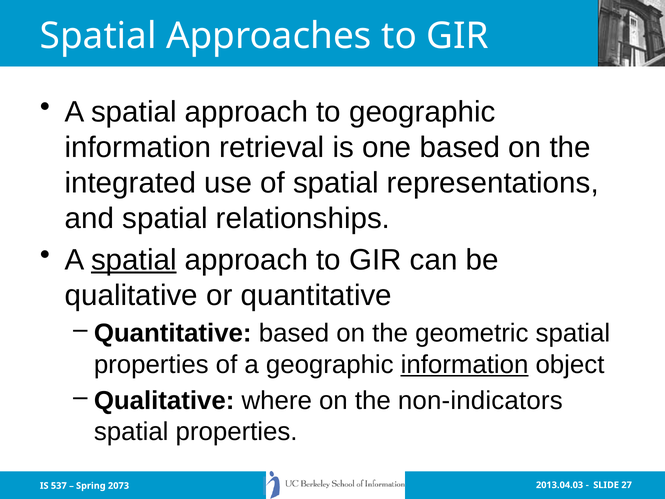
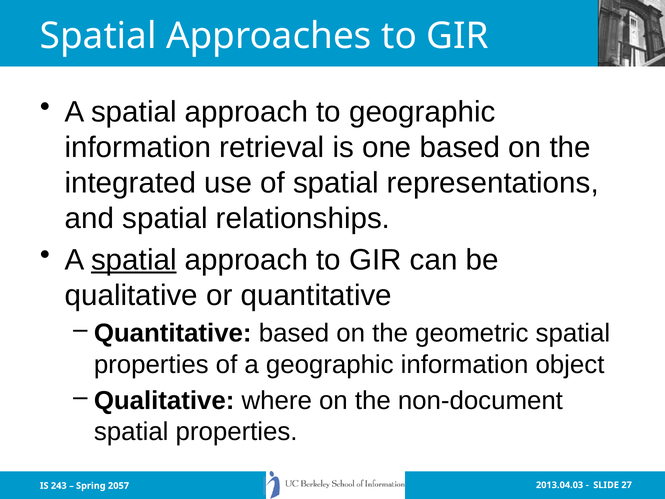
information underline: present -> none (465, 364)
non-indicators: non-indicators -> non-document (480, 401)
537: 537 -> 243 (59, 486)
2073: 2073 -> 2057 (118, 486)
